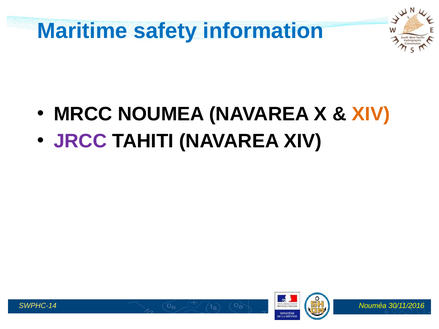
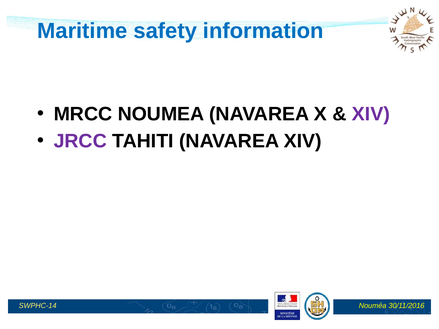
XIV colour: orange -> purple (371, 114)
